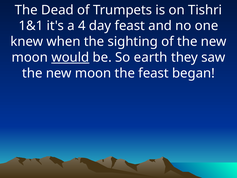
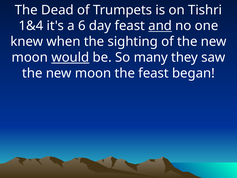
1&1: 1&1 -> 1&4 (31, 26)
4: 4 -> 6 (82, 26)
and underline: none -> present (160, 26)
earth: earth -> many (151, 57)
